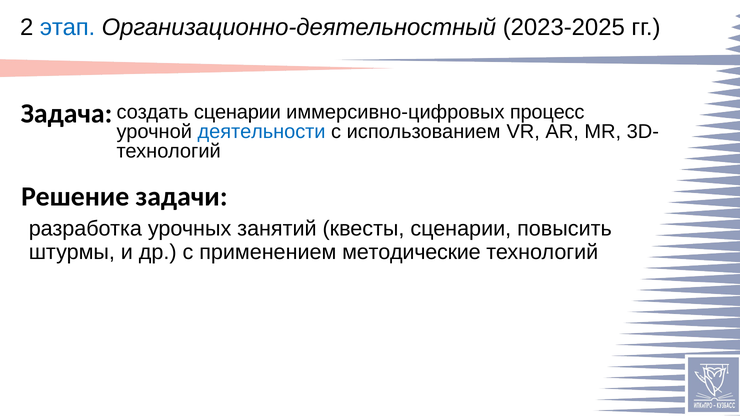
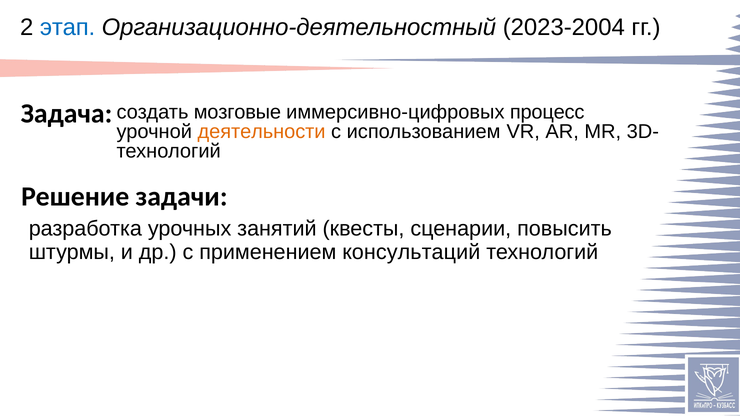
2023-2025: 2023-2025 -> 2023-2004 (564, 28)
создать сценарии: сценарии -> мозговые (237, 112)
деятельности colour: blue -> orange (262, 132)
методические: методические -> консультаций (411, 252)
